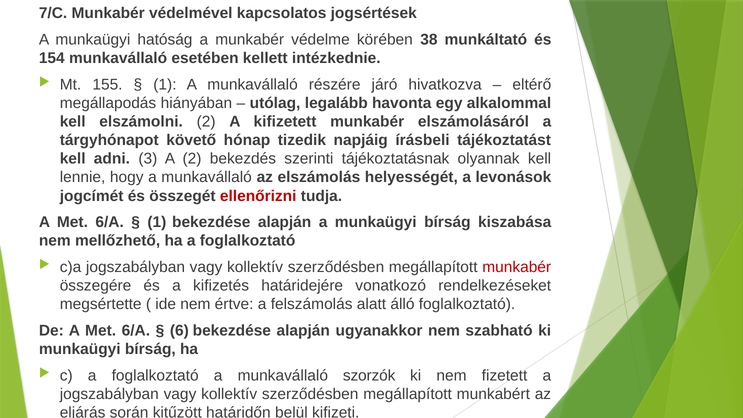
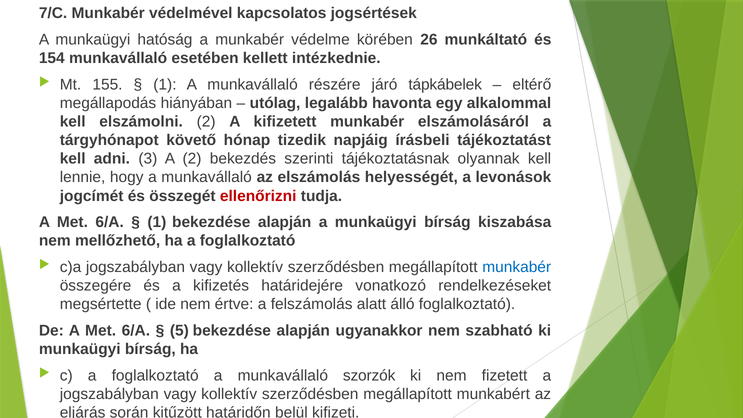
38: 38 -> 26 (429, 39)
hivatkozva: hivatkozva -> tápkábelek (445, 84)
munkabér colour: red -> blue (517, 267)
6: 6 -> 5 (179, 331)
